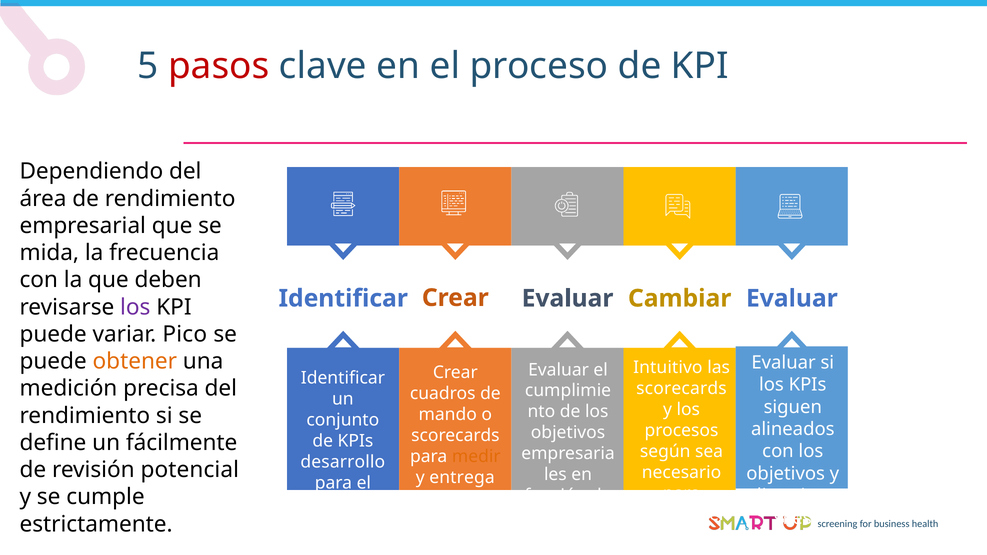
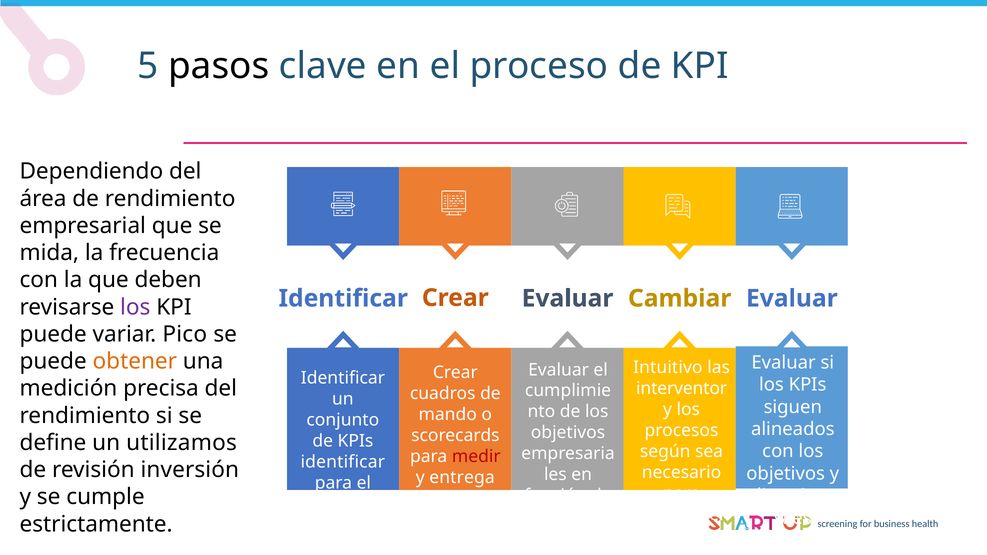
pasos colour: red -> black (219, 66)
scorecards: scorecards -> interventor (682, 389)
fácilmente: fácilmente -> utilizamos (182, 443)
medir colour: orange -> red (476, 456)
desarrollo: desarrollo -> identificar (343, 462)
potencial: potencial -> inversión (190, 470)
